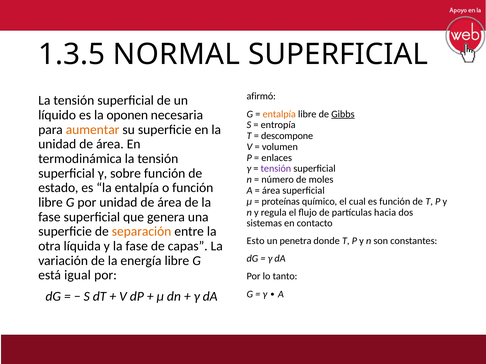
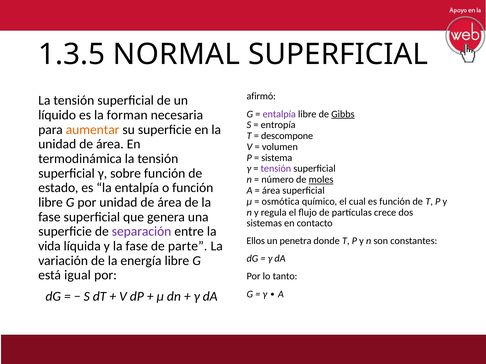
oponen: oponen -> forman (127, 115)
entalpía colour: orange -> purple (279, 114)
enlaces: enlaces -> sistema (277, 158)
moles underline: none -> present (321, 180)
proteínas: proteínas -> osmótica (281, 202)
hacia: hacia -> crece (385, 213)
separación colour: orange -> purple (142, 232)
Esto: Esto -> Ellos (256, 241)
otra: otra -> vida (49, 246)
capas: capas -> parte (188, 246)
